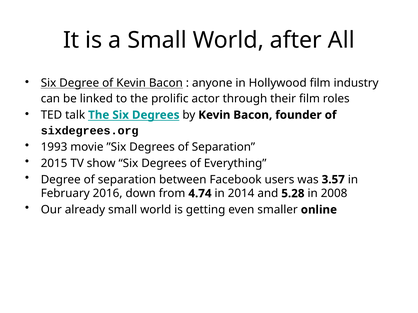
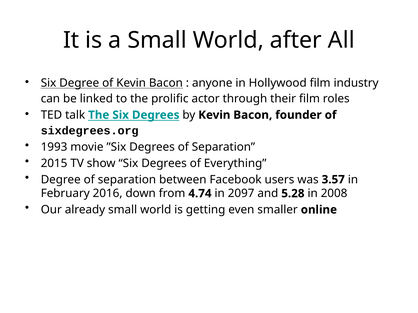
2014: 2014 -> 2097 (241, 194)
